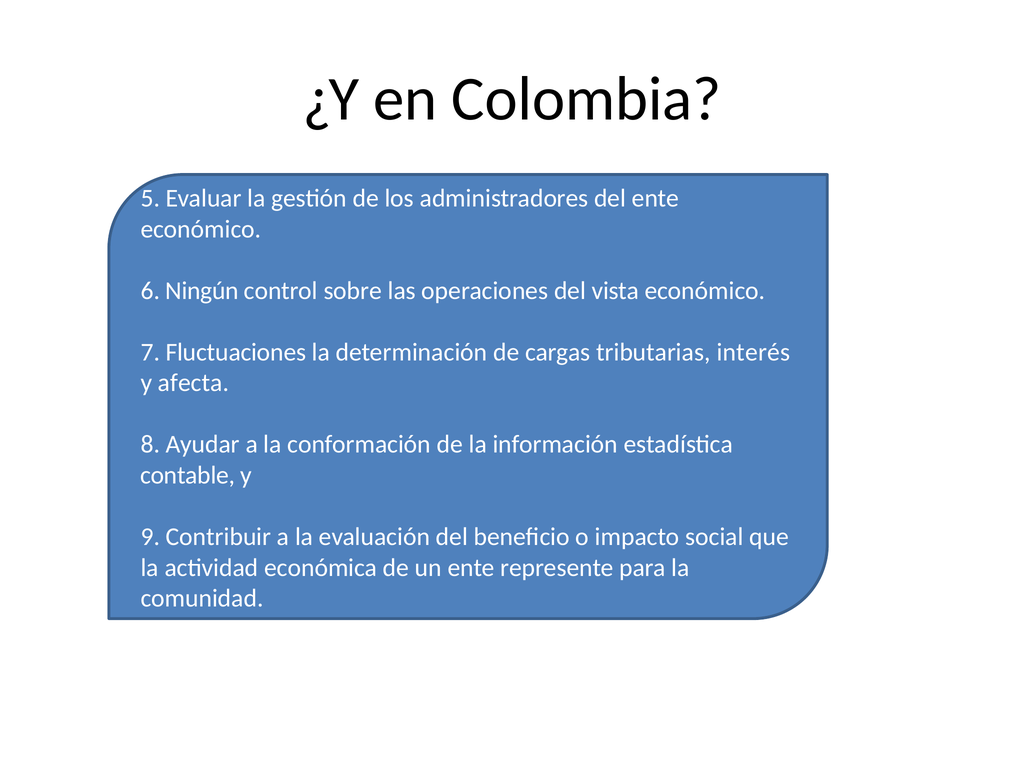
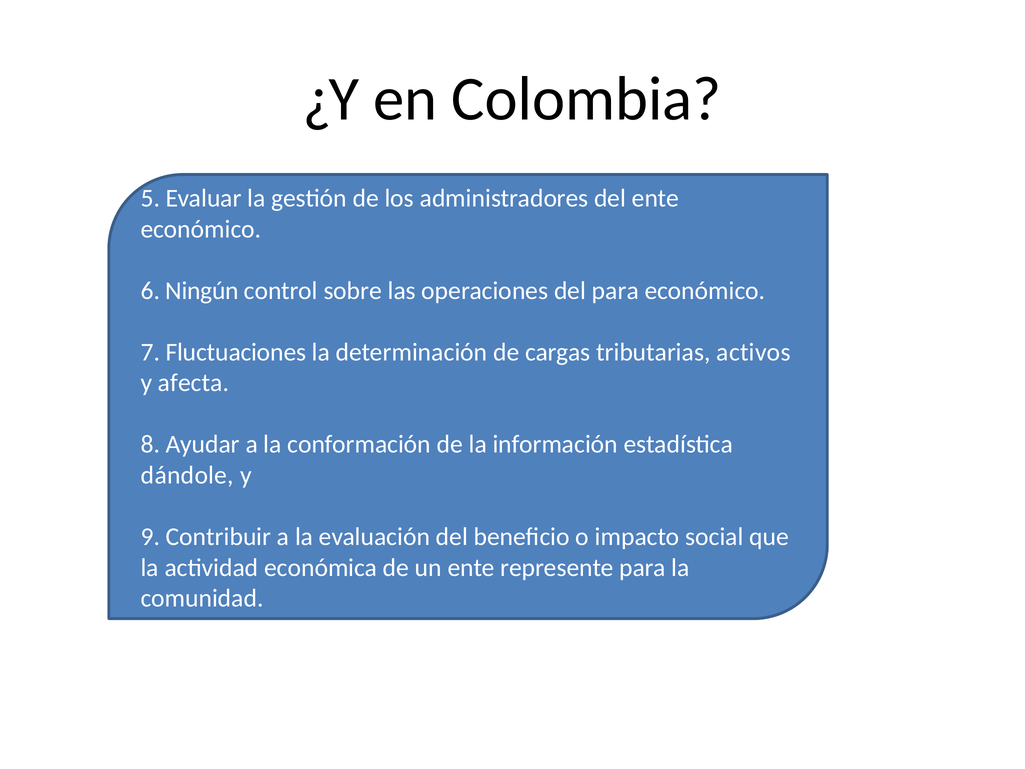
del vista: vista -> para (615, 291)
interés: interés -> activos (754, 352)
contable: contable -> dándole (187, 475)
